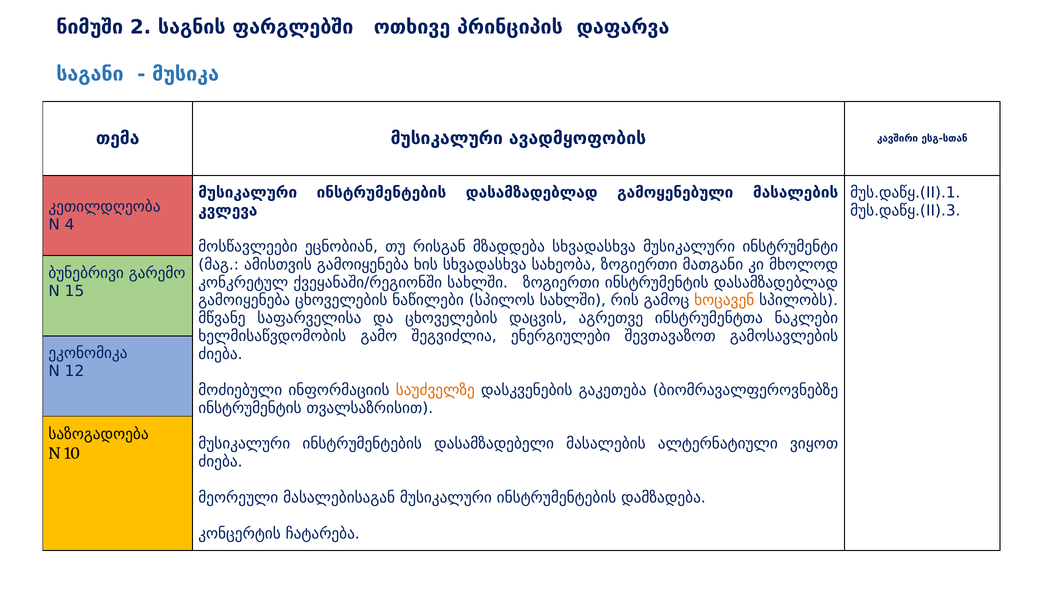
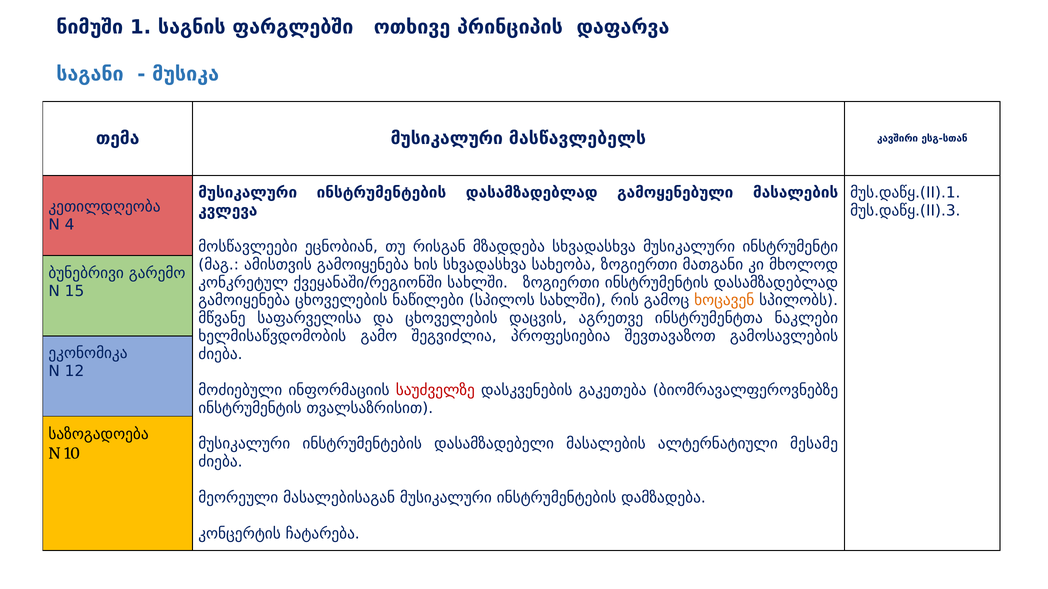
2: 2 -> 1 (141, 27)
ავადმყოფობის: ავადმყოფობის -> მასწავლებელს (577, 139)
ენერგიულები: ენერგიულები -> პროფესიებია (561, 337)
საუძველზე colour: orange -> red (435, 390)
ვიყოთ: ვიყოთ -> მესამე (814, 444)
